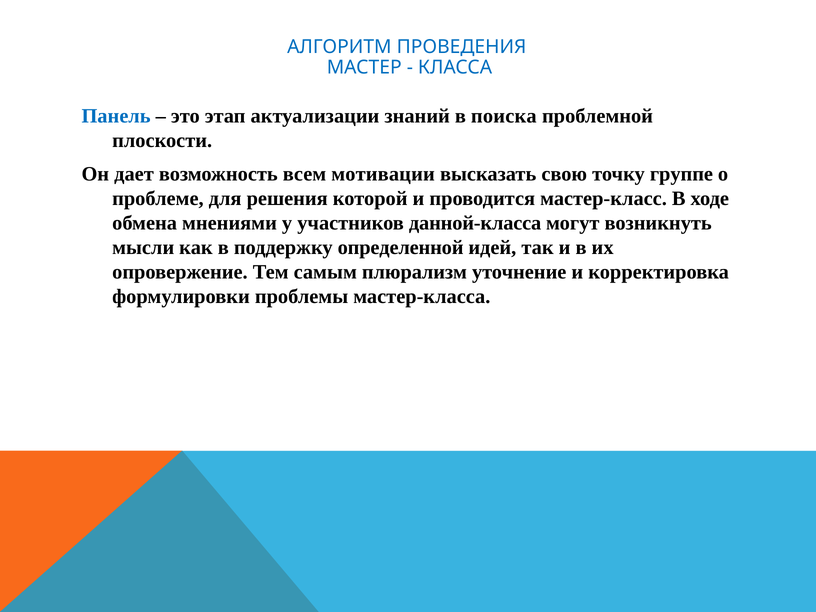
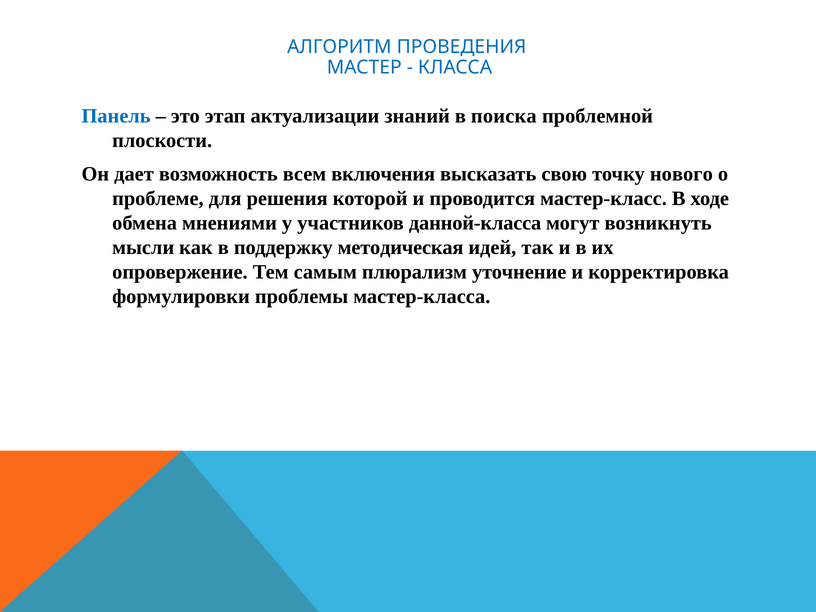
мотивации: мотивации -> включения (383, 174)
группе: группе -> нового (681, 174)
определенной: определенной -> методическая (401, 247)
